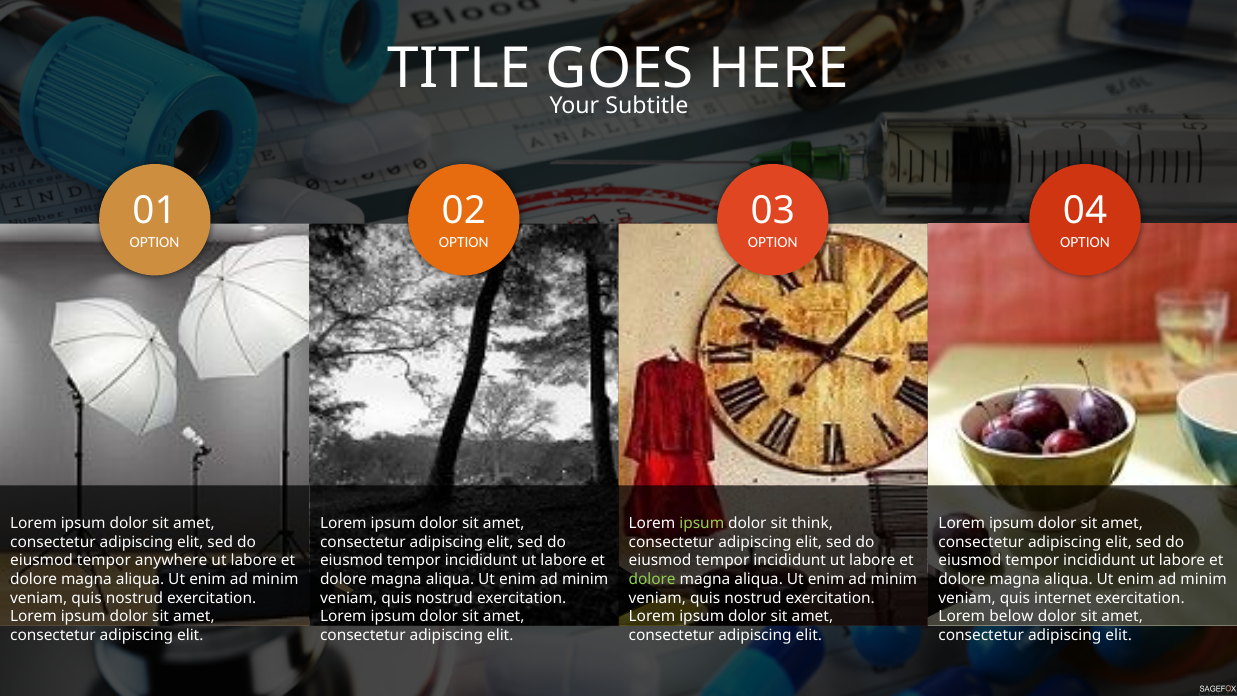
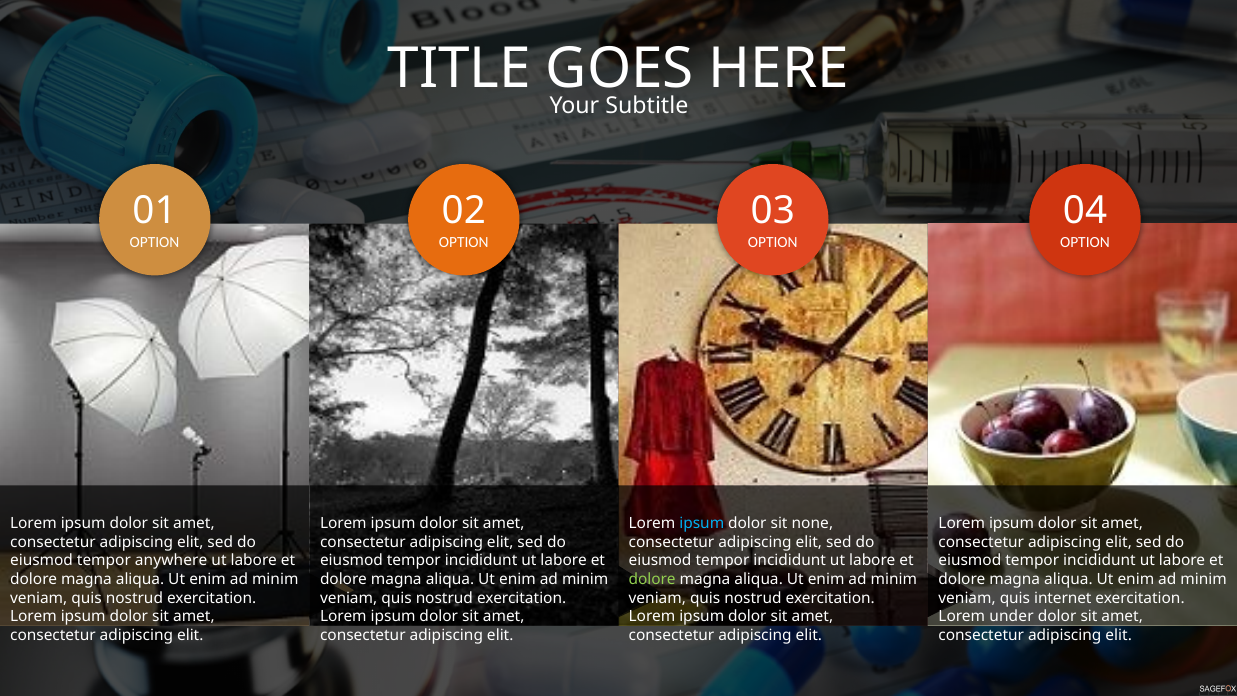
ipsum colour: light green -> light blue (702, 524)
think: think -> none (812, 524)
below: below -> under (1011, 616)
